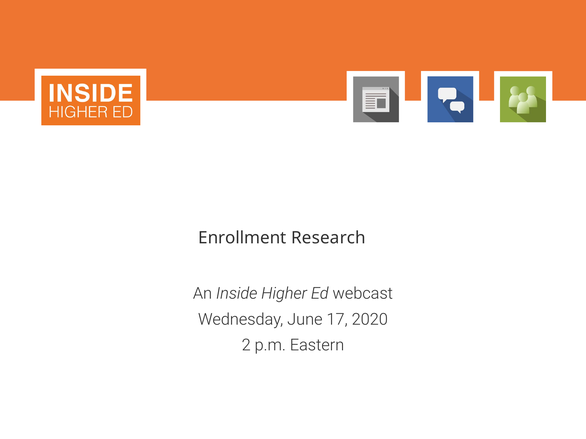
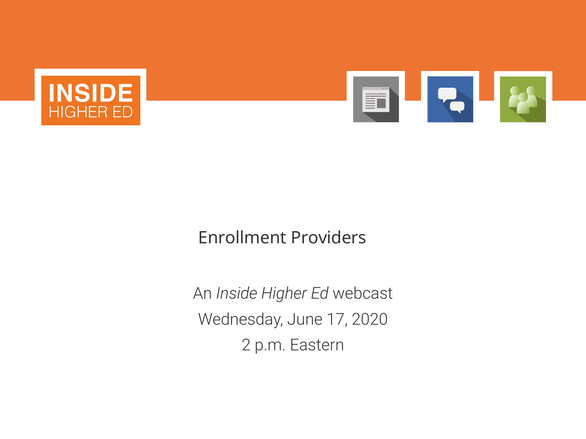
Research: Research -> Providers (329, 238)
